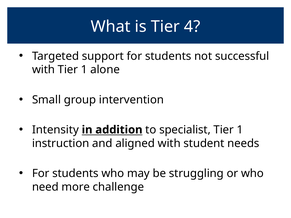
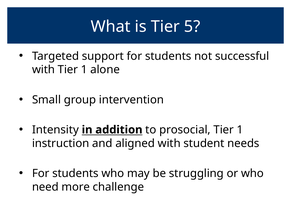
4: 4 -> 5 (192, 27)
specialist: specialist -> prosocial (185, 130)
